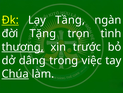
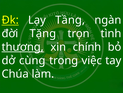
trước: trước -> chính (87, 47)
dâng: dâng -> cùng (32, 60)
Chúa underline: present -> none (15, 73)
